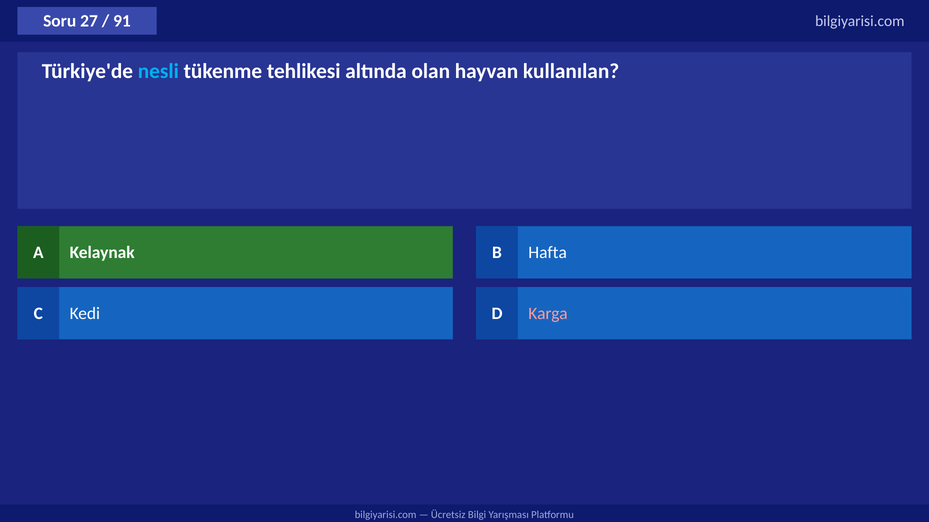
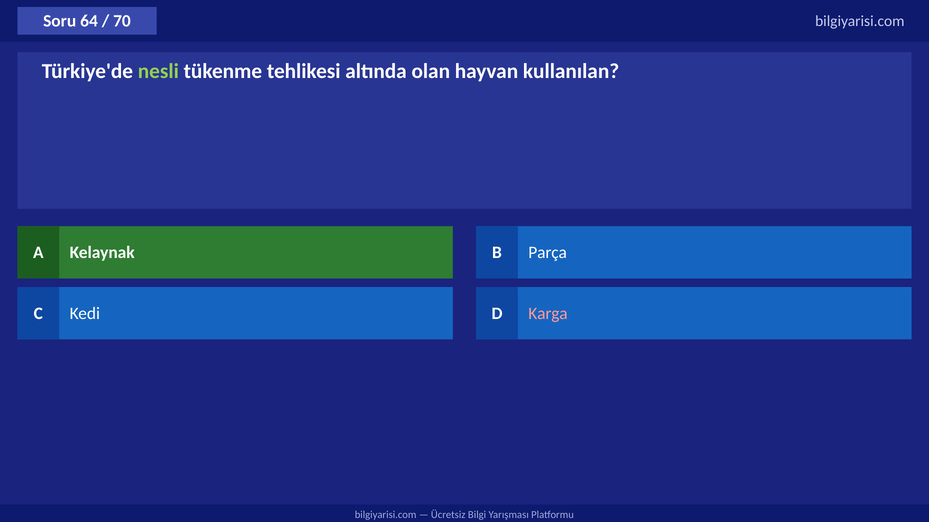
27: 27 -> 64 (89, 21)
91: 91 -> 70 (122, 21)
nesli colour: light blue -> light green (158, 72)
Hafta: Hafta -> Parça (548, 253)
